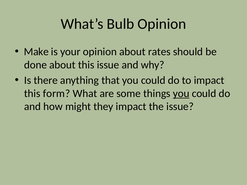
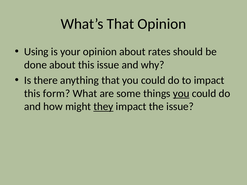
What’s Bulb: Bulb -> That (120, 24)
Make: Make -> Using (36, 52)
they underline: none -> present (103, 107)
